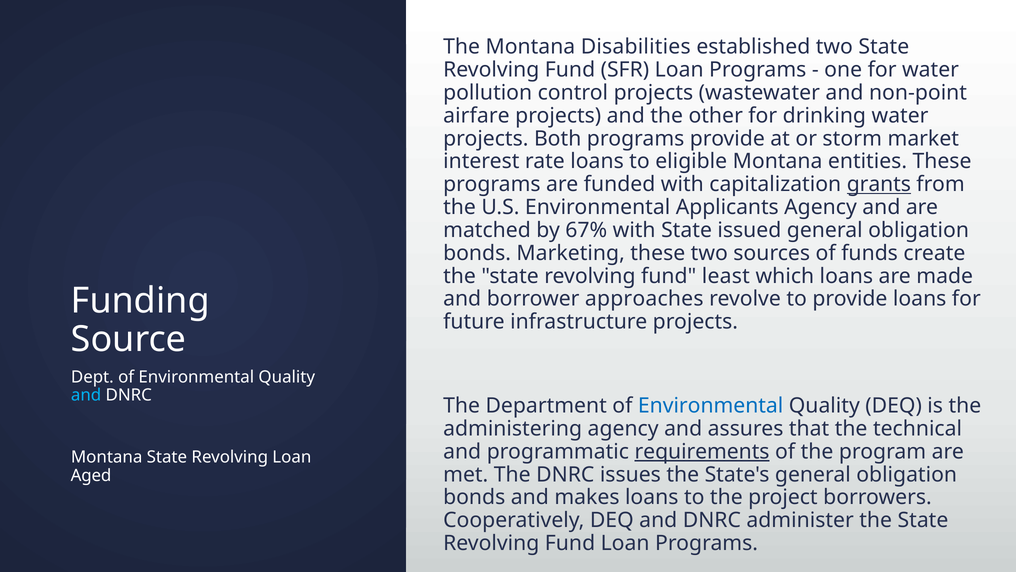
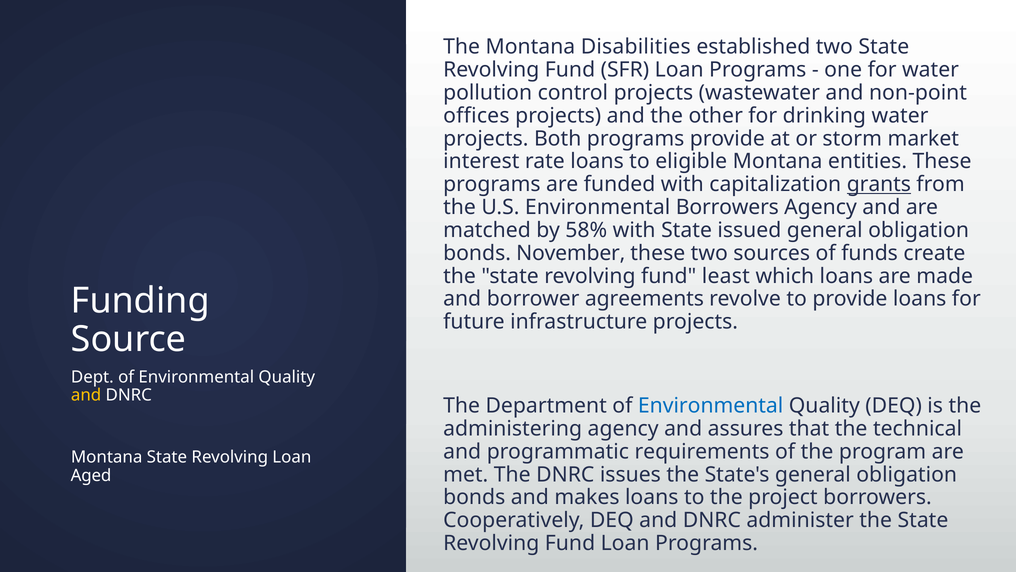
airfare: airfare -> offices (476, 116)
Environmental Applicants: Applicants -> Borrowers (727, 207)
67%: 67% -> 58% (586, 230)
Marketing: Marketing -> November (571, 253)
approaches: approaches -> agreements (644, 299)
and colour: light blue -> yellow (86, 395)
requirements underline: present -> none (702, 451)
